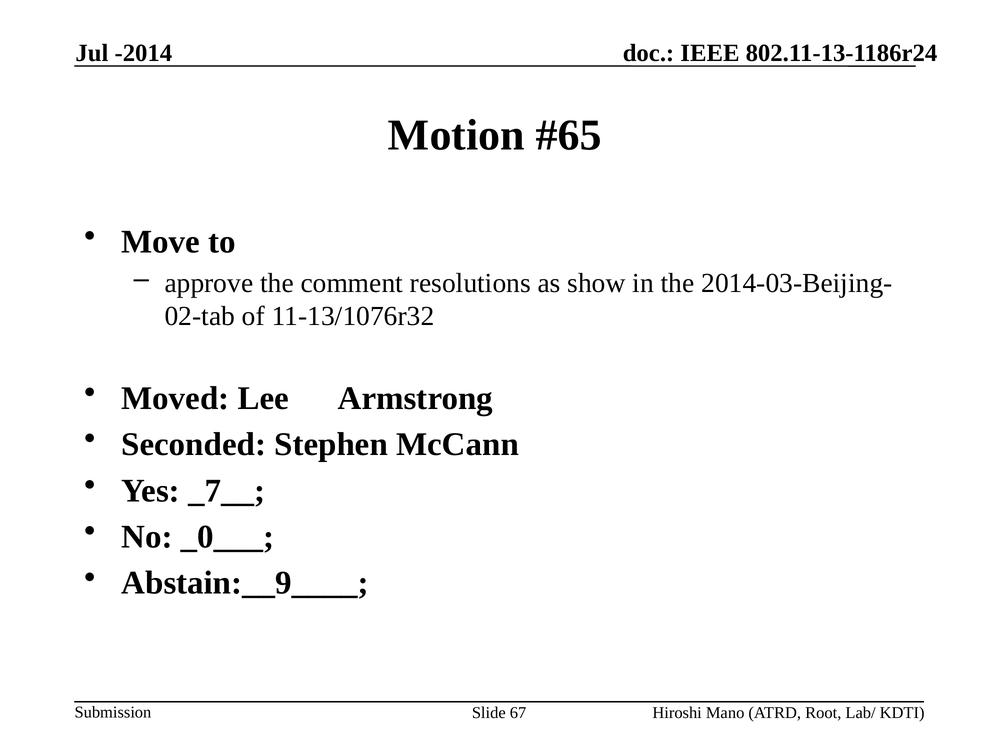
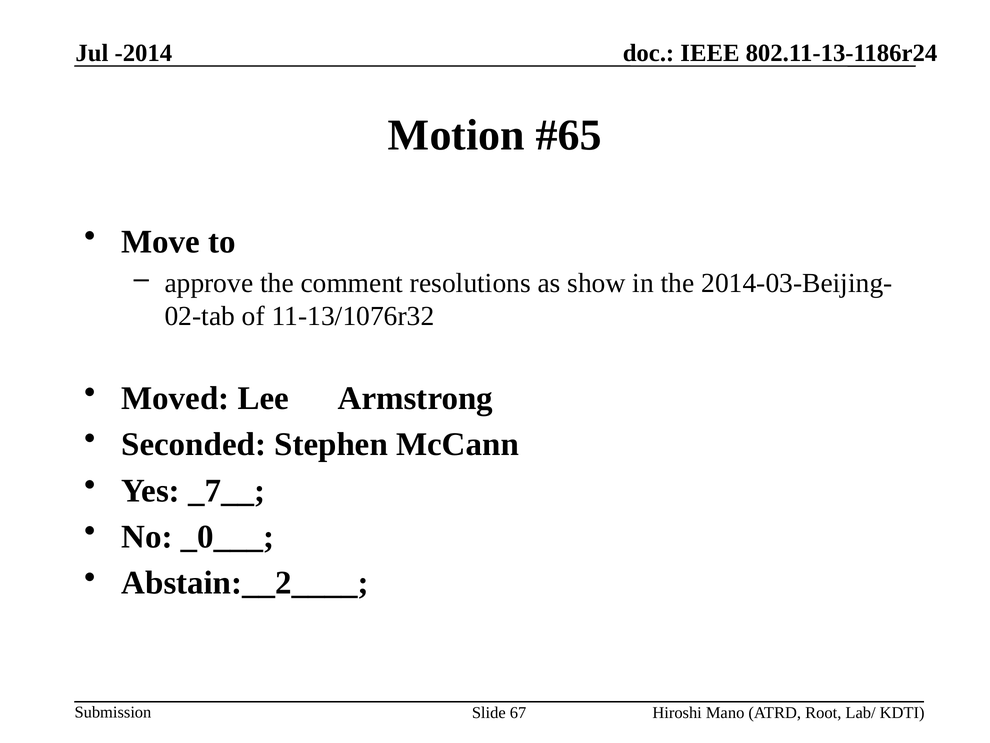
Abstain:__9____: Abstain:__9____ -> Abstain:__2____ (245, 583)
